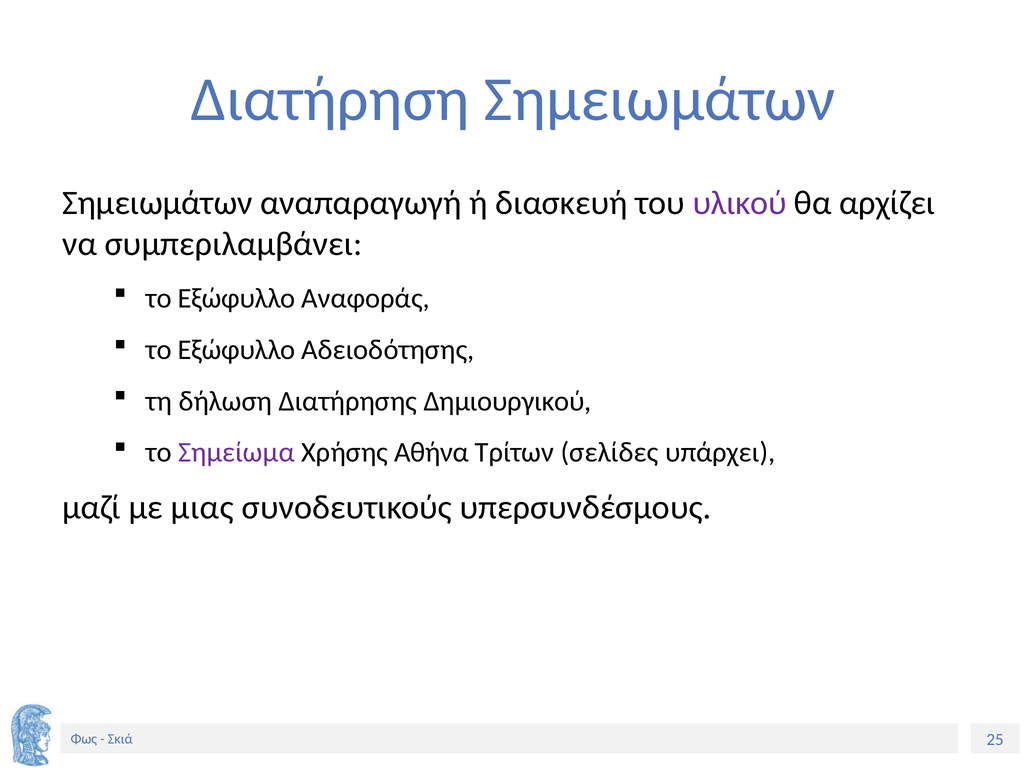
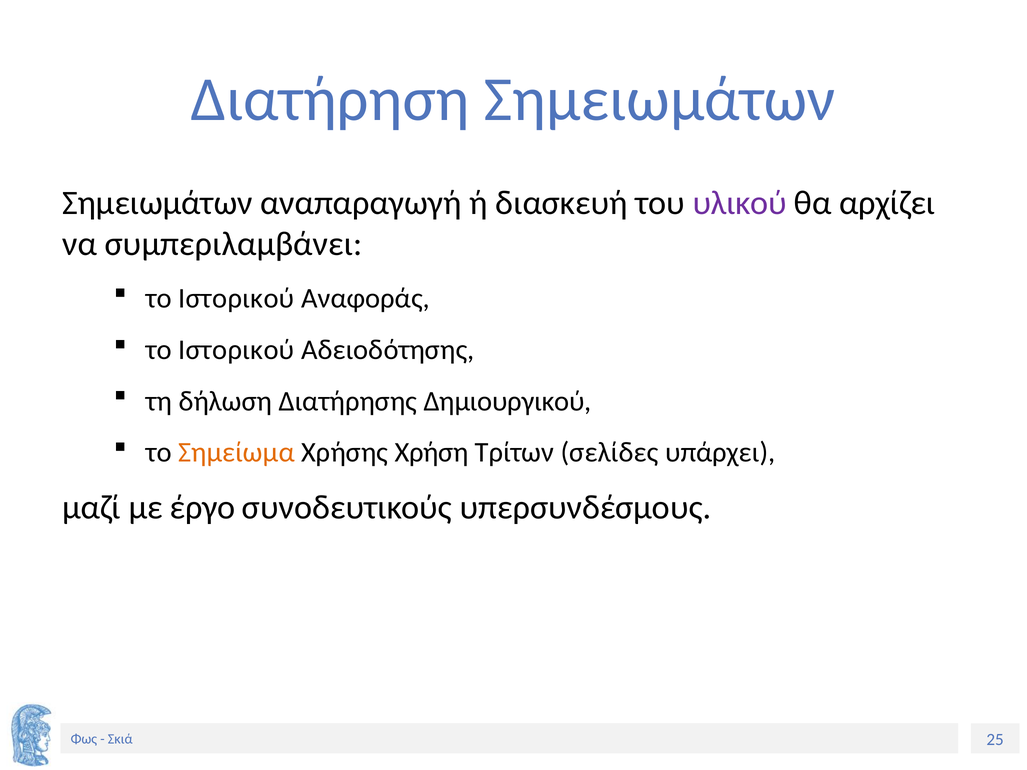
Εξώφυλλο: Εξώφυλλο -> Ιστορικού (236, 298)
Εξώφυλλο: Εξώφυλλο -> Ιστορικού (236, 350)
Σημείωμα colour: purple -> orange (236, 453)
Αθήνα: Αθήνα -> Χρήση (432, 453)
μιας: μιας -> έργο (203, 508)
